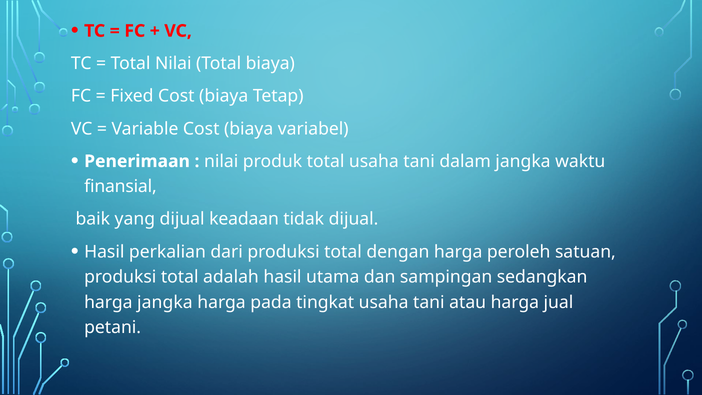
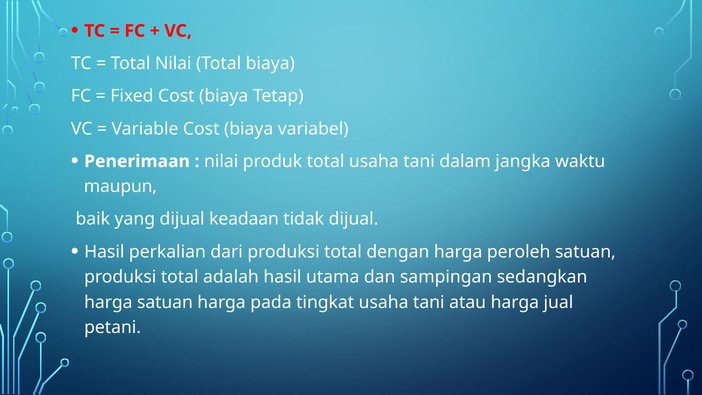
finansial: finansial -> maupun (120, 187)
harga jangka: jangka -> satuan (165, 302)
